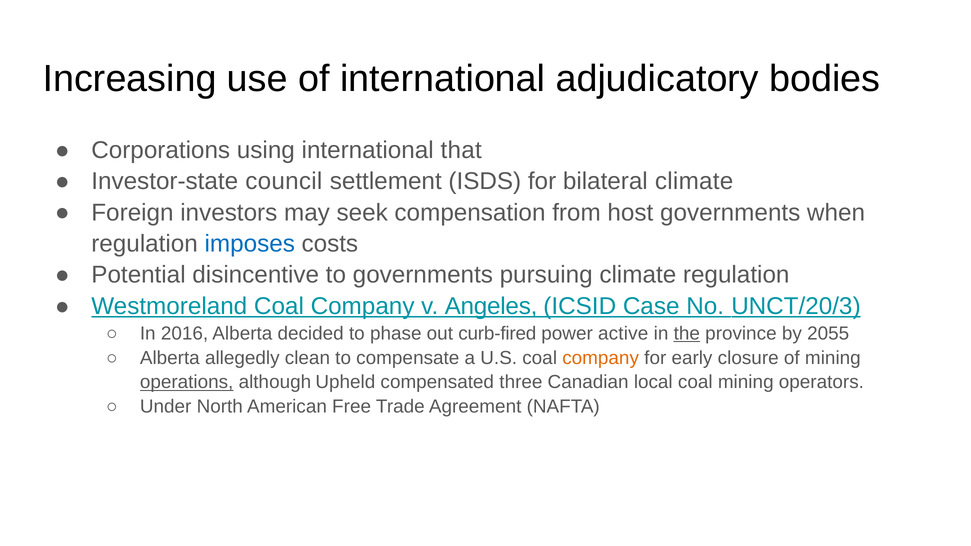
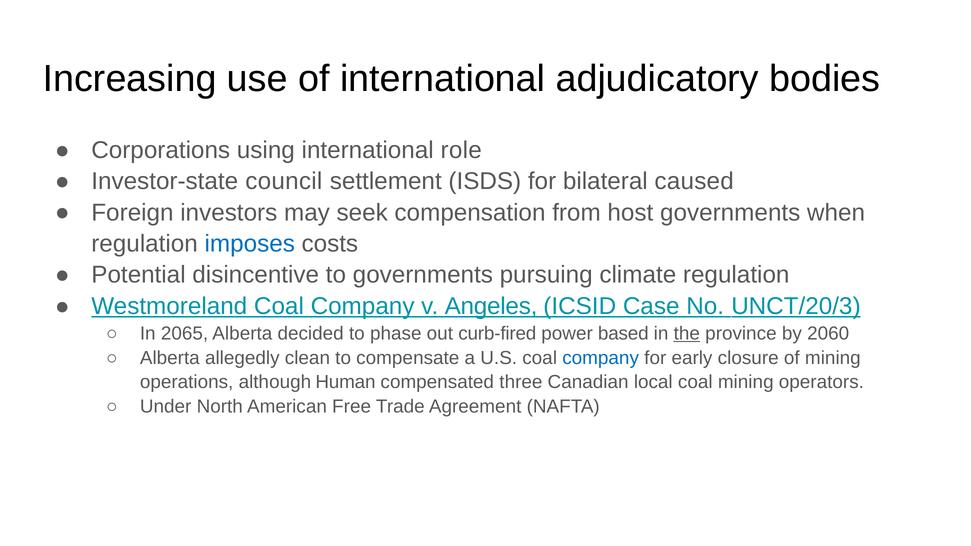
that: that -> role (461, 150)
bilateral climate: climate -> caused (694, 181)
2016: 2016 -> 2065 (185, 334)
active: active -> based (623, 334)
2055: 2055 -> 2060 (828, 334)
company colour: orange -> blue (601, 358)
operations underline: present -> none (187, 382)
Upheld: Upheld -> Human (345, 382)
